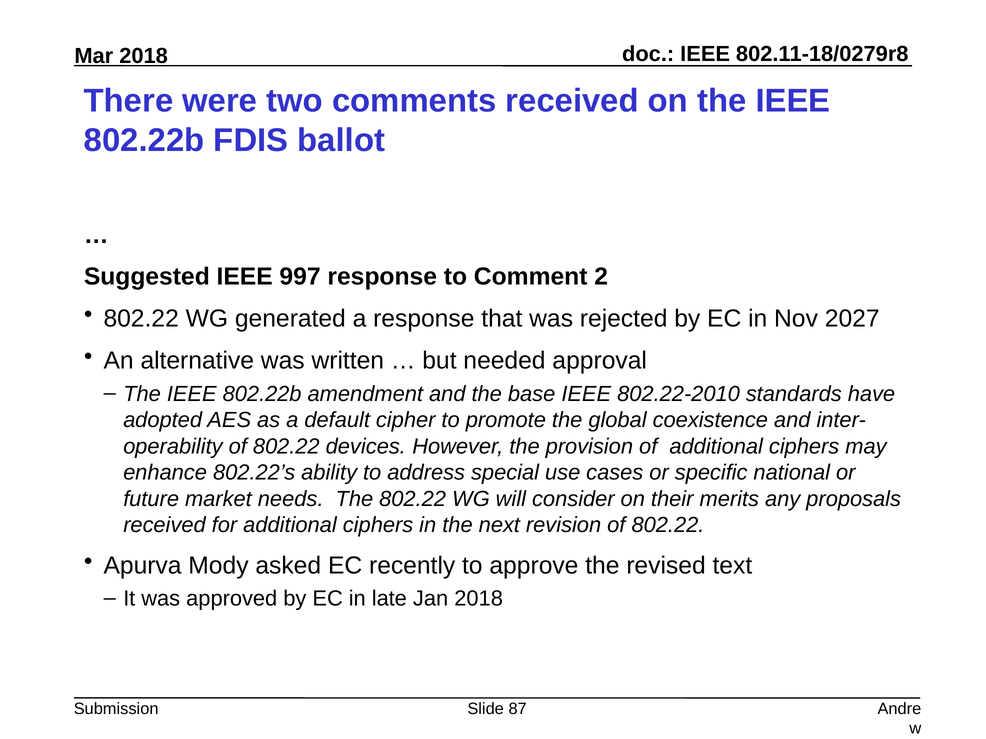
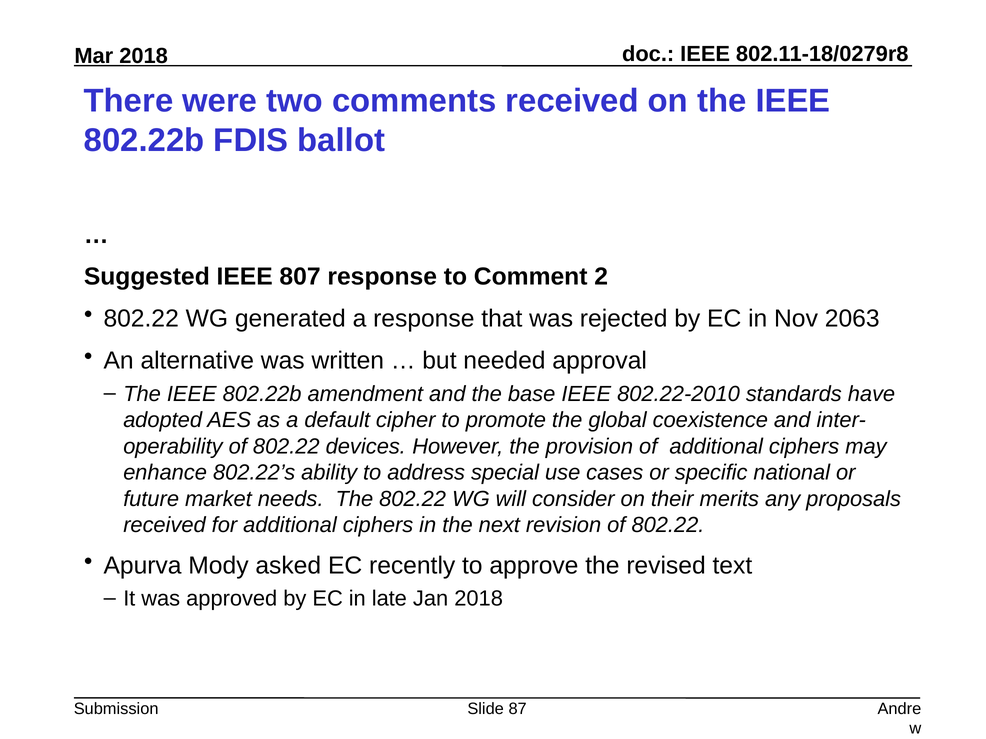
997: 997 -> 807 (300, 277)
2027: 2027 -> 2063 (852, 319)
